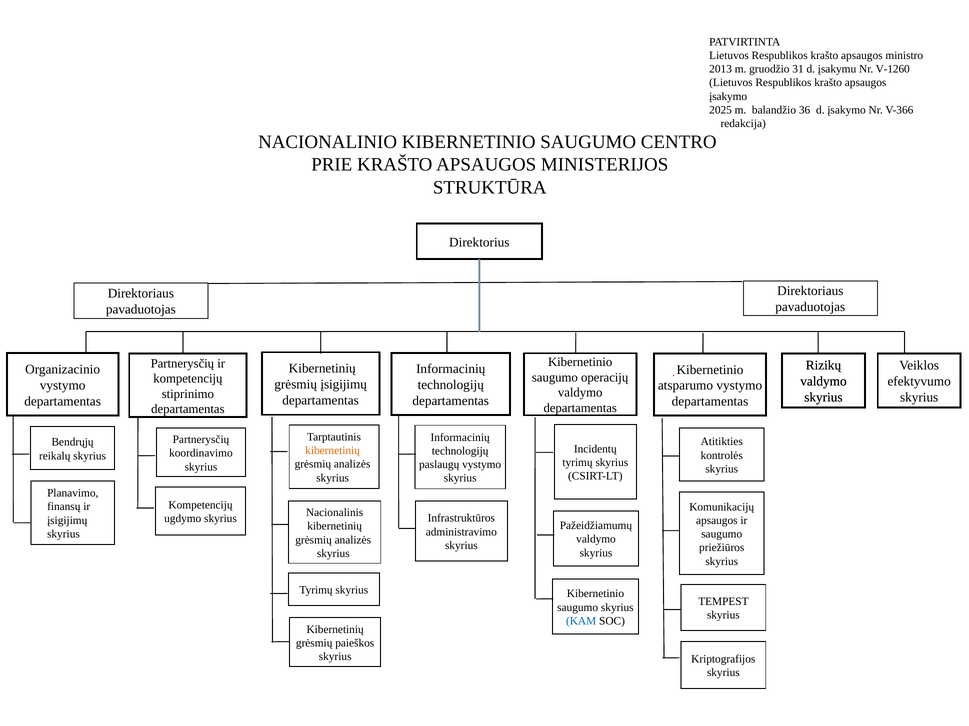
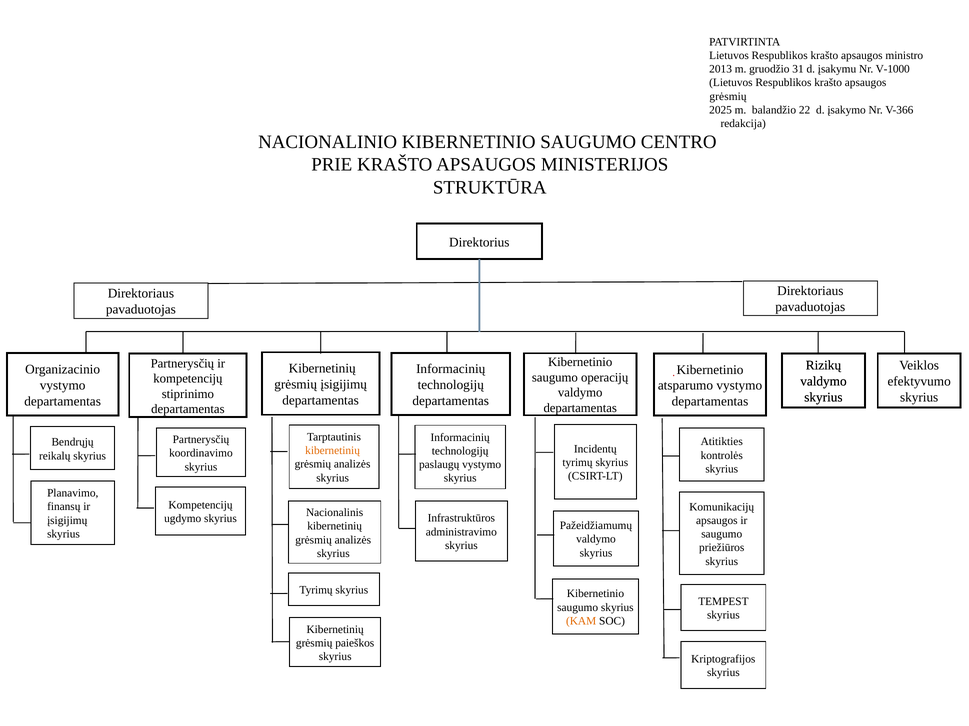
V-1260: V-1260 -> V-1000 (893, 69)
įsakymo: įsakymo -> grėsmių (728, 96)
36: 36 -> 22 (805, 110)
KAM colour: blue -> orange (581, 622)
